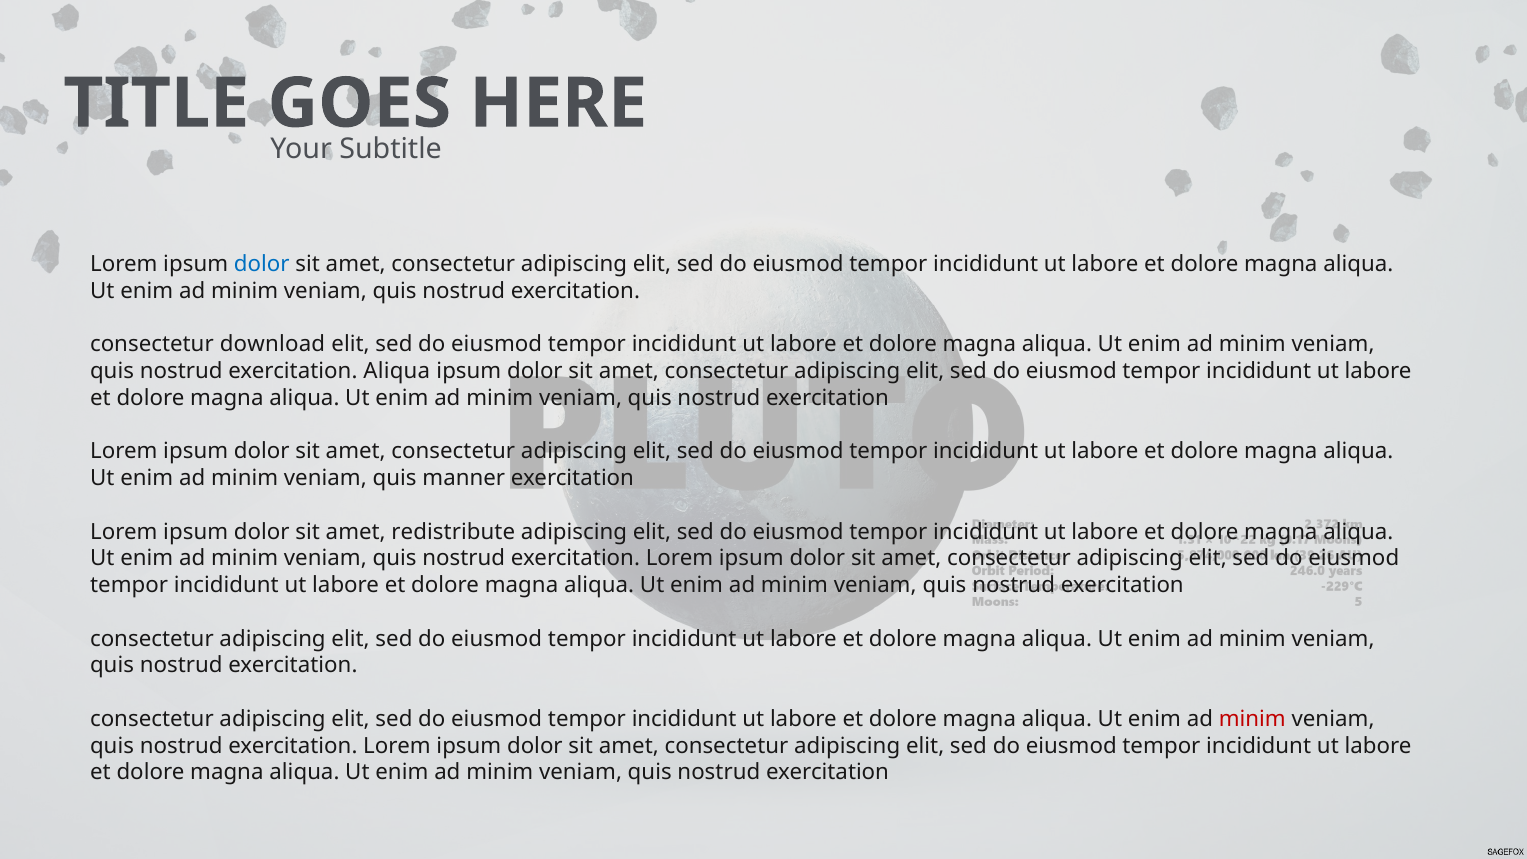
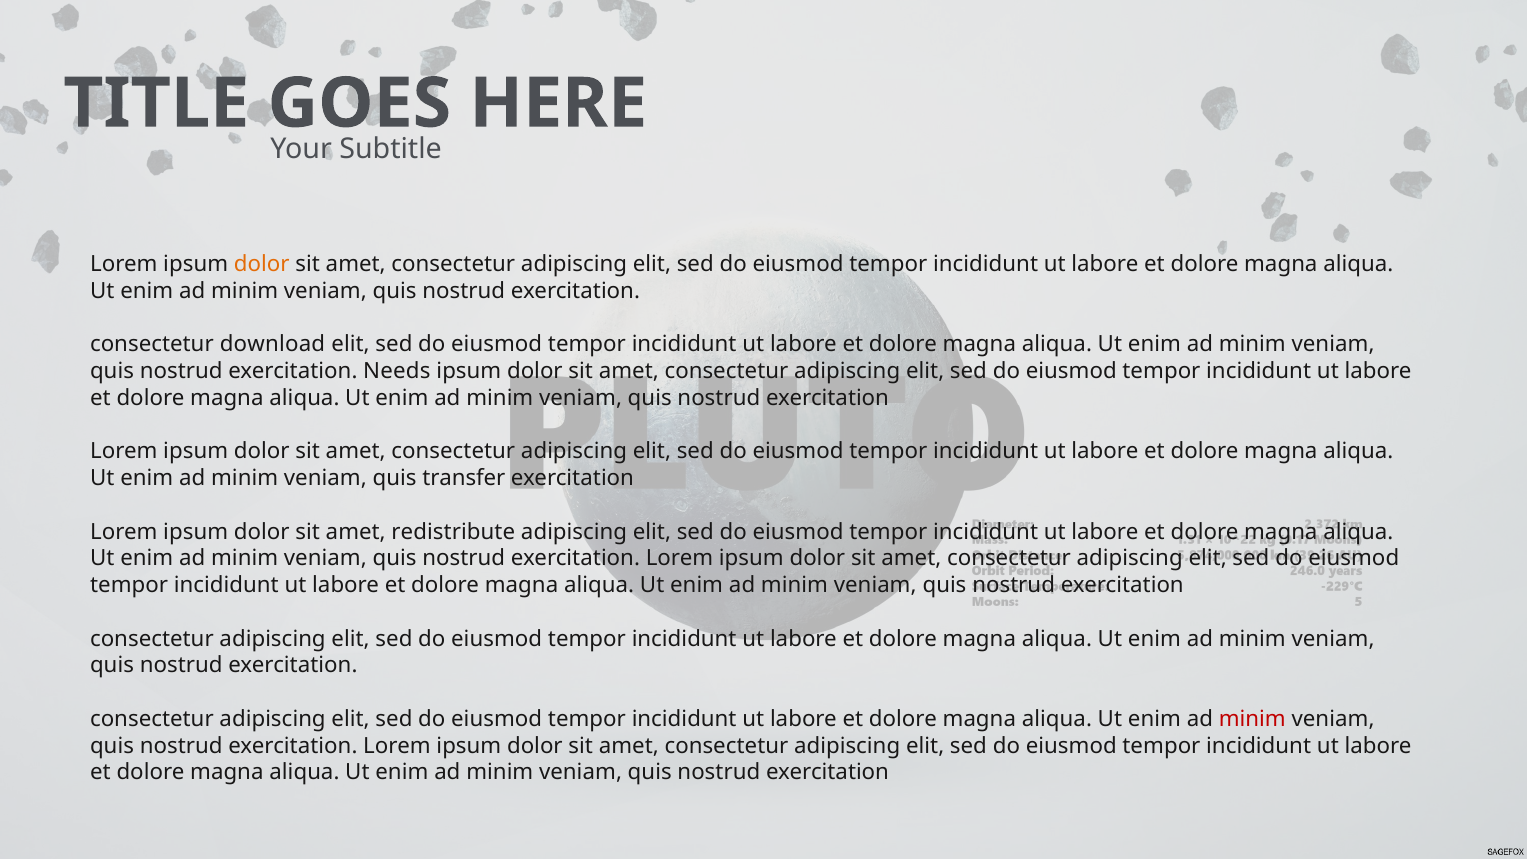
dolor colour: blue -> orange (262, 264)
exercitation Aliqua: Aliqua -> Needs (397, 371)
manner: manner -> transfer (464, 478)
